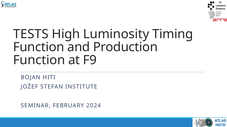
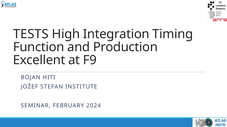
Luminosity: Luminosity -> Integration (116, 34)
Function: Function -> Excellent (39, 60)
